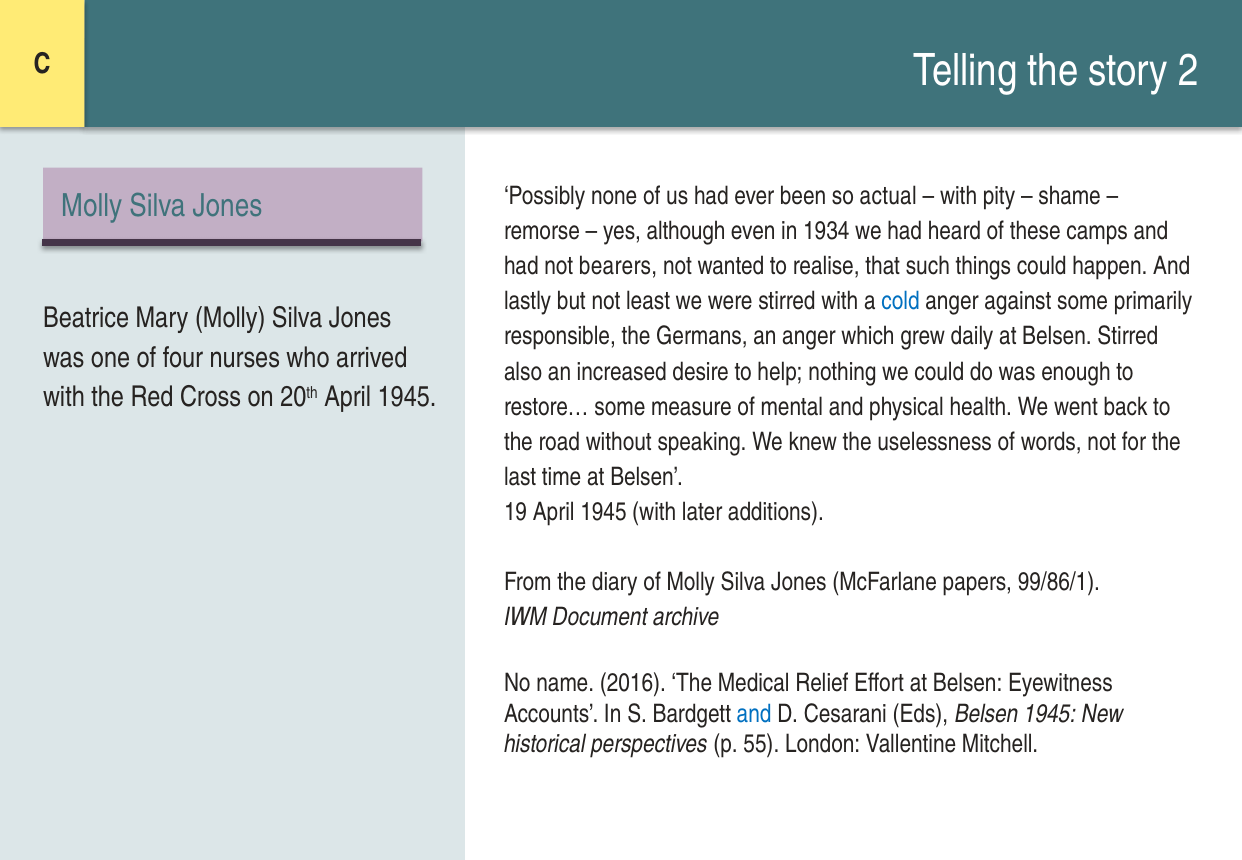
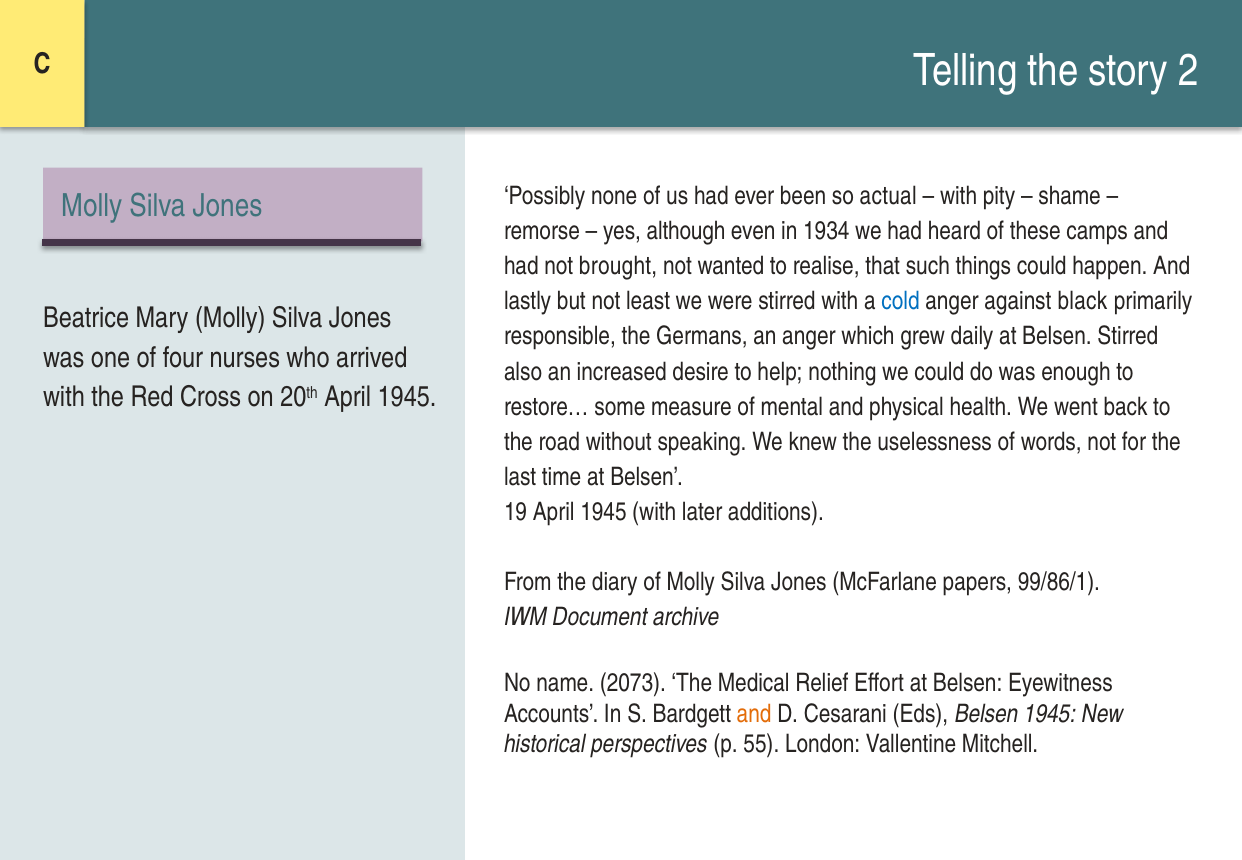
bearers: bearers -> brought (618, 266)
against some: some -> black (1082, 301)
2016: 2016 -> 2073 (633, 683)
and colour: blue -> orange (754, 714)
